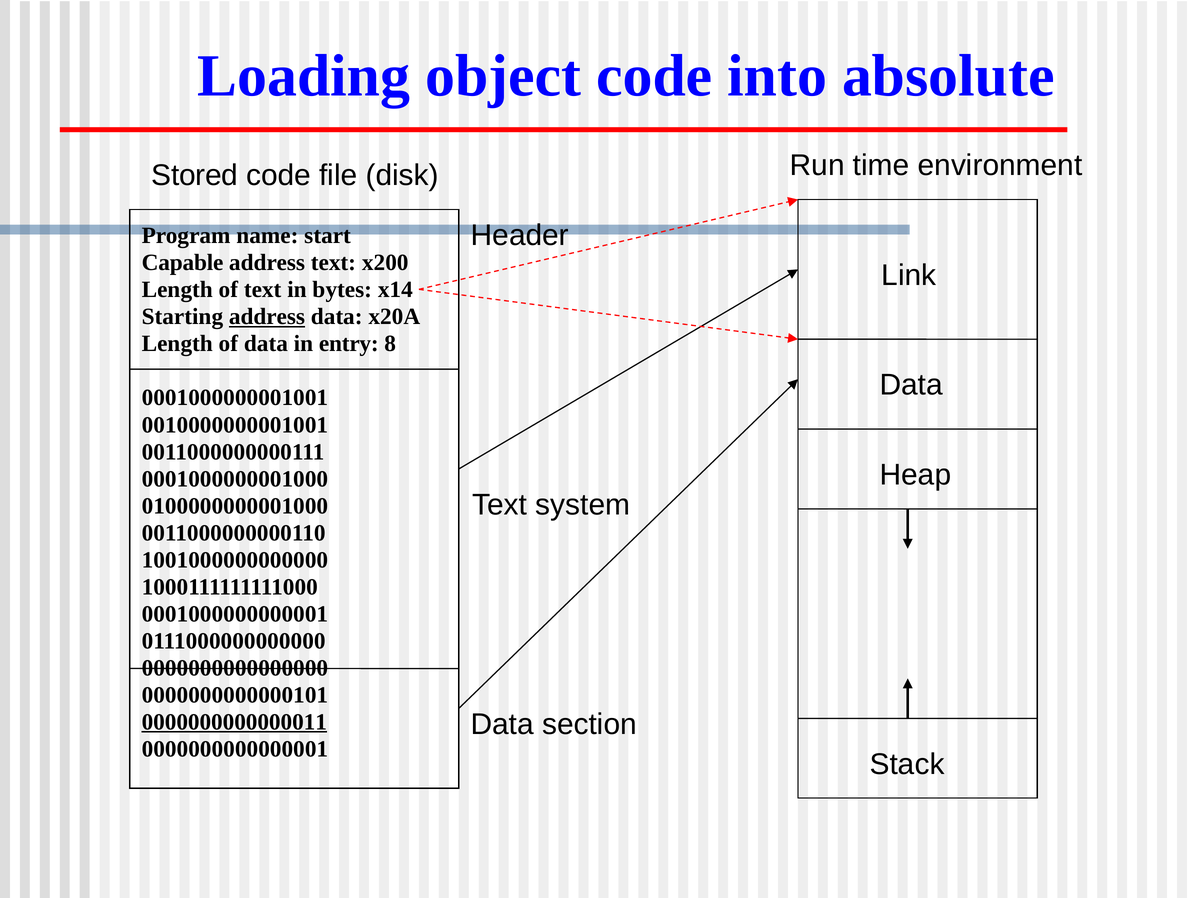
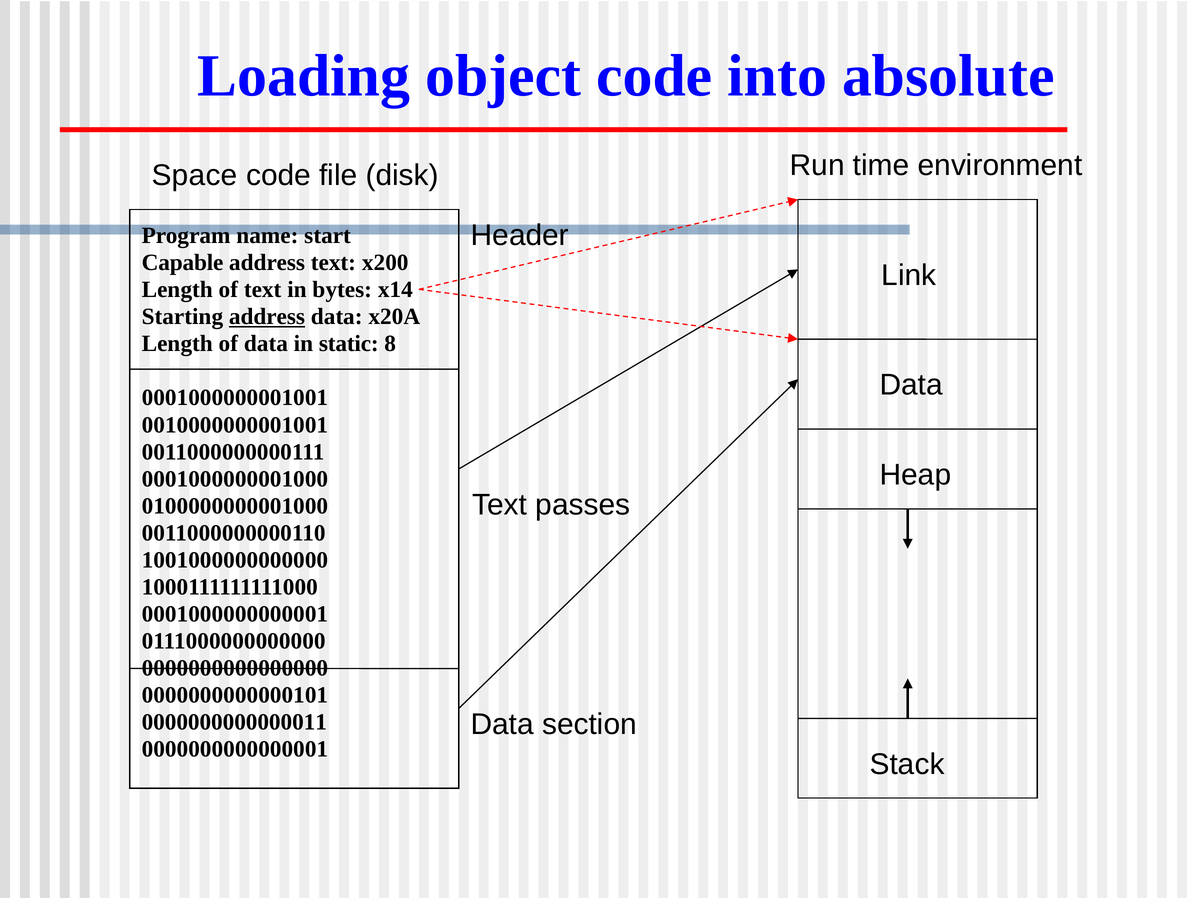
Stored: Stored -> Space (194, 176)
entry: entry -> static (349, 344)
system: system -> passes (583, 505)
0000000000000011 underline: present -> none (234, 722)
